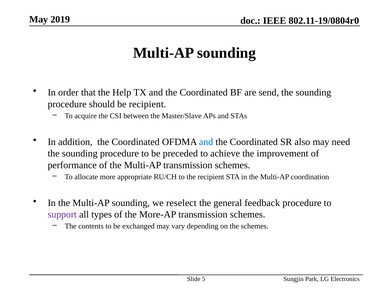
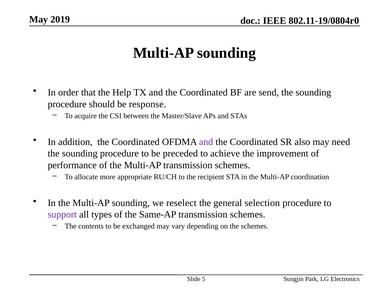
be recipient: recipient -> response (148, 104)
and colour: blue -> purple (206, 142)
feedback: feedback -> selection (262, 203)
More-AP: More-AP -> Same-AP (158, 215)
